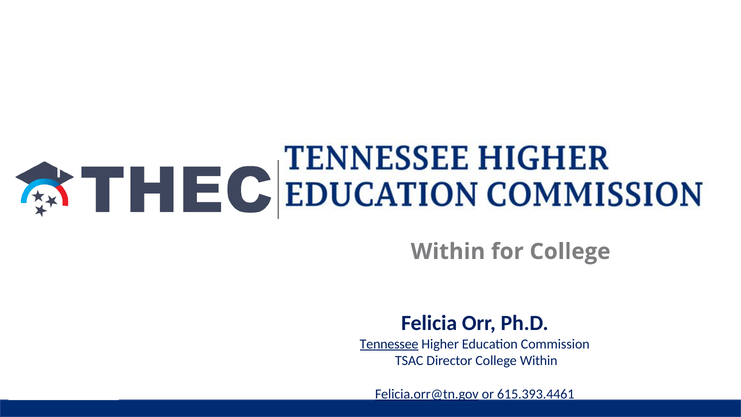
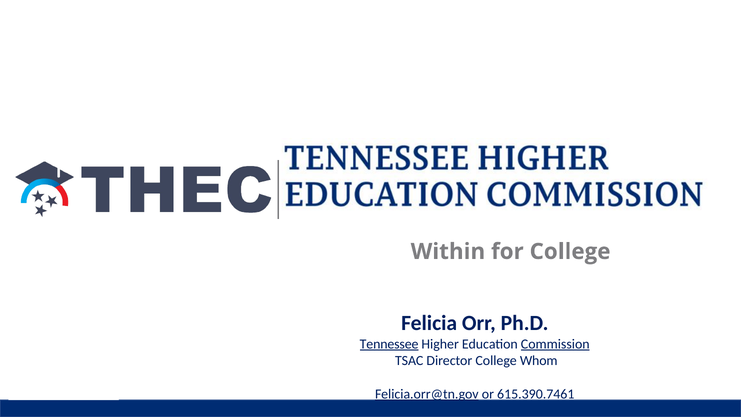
Commission underline: none -> present (555, 344)
College Within: Within -> Whom (539, 360)
615.393.4461: 615.393.4461 -> 615.390.7461 (536, 394)
